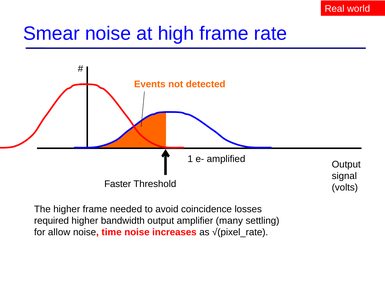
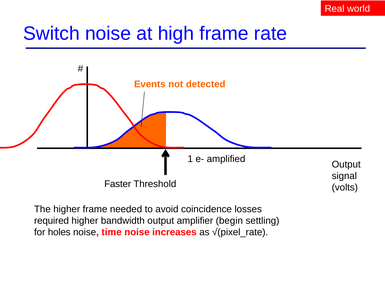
Smear: Smear -> Switch (51, 33)
many: many -> begin (229, 220)
allow: allow -> holes (59, 232)
